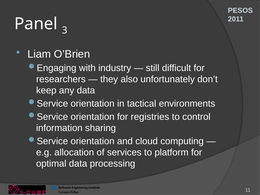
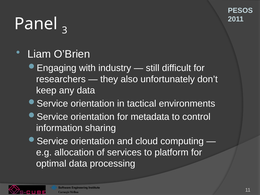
registries: registries -> metadata (150, 117)
